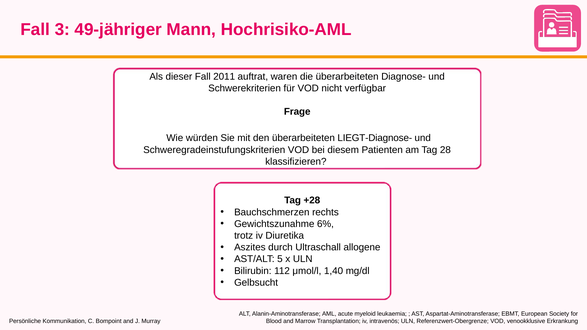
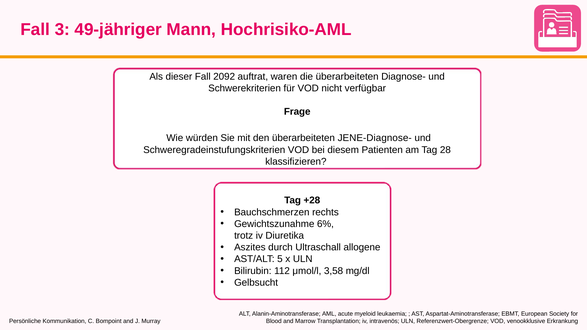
2011: 2011 -> 2092 (224, 77)
LIEGT-Diagnose-: LIEGT-Diagnose- -> JENE-Diagnose- (375, 138)
1,40: 1,40 -> 3,58 (334, 271)
